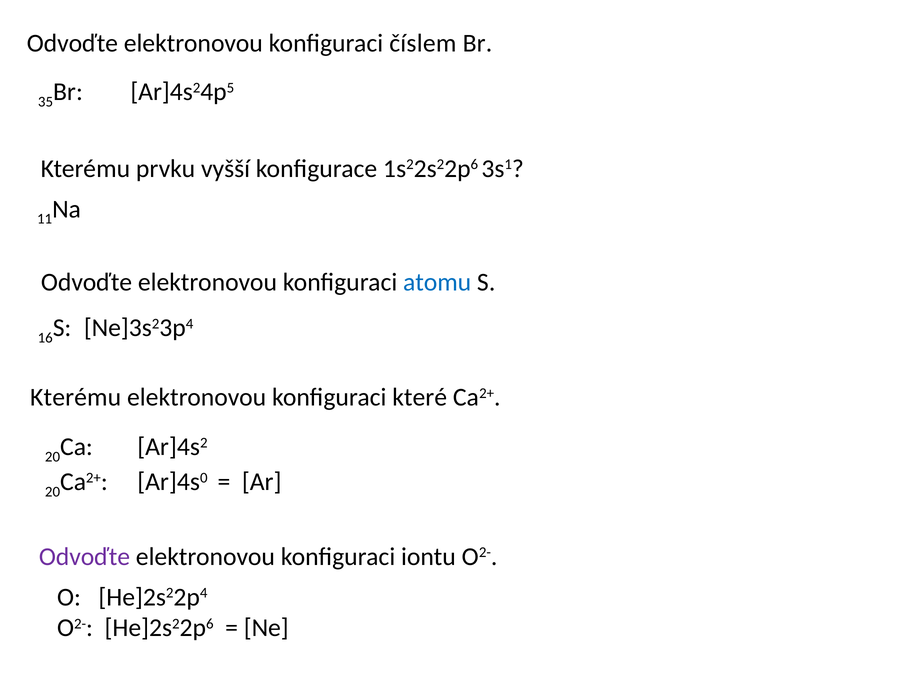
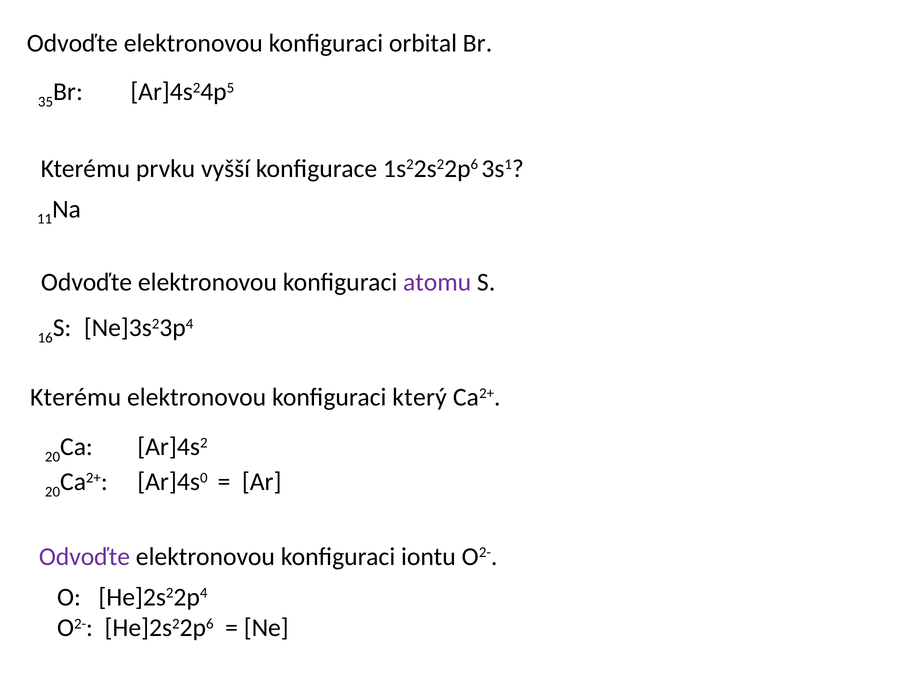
číslem: číslem -> orbital (423, 43)
atomu colour: blue -> purple (437, 282)
které: které -> který (420, 397)
